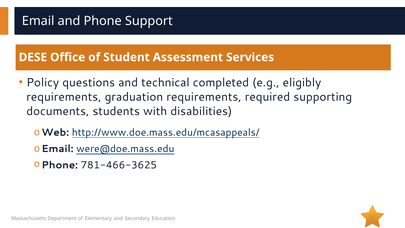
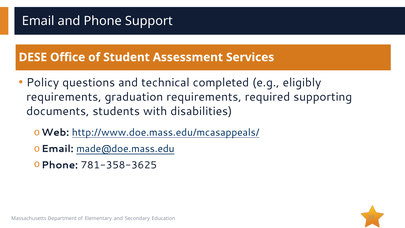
were@doe.mass.edu: were@doe.mass.edu -> made@doe.mass.edu (125, 149)
781-466-3625: 781-466-3625 -> 781-358-3625 (119, 165)
